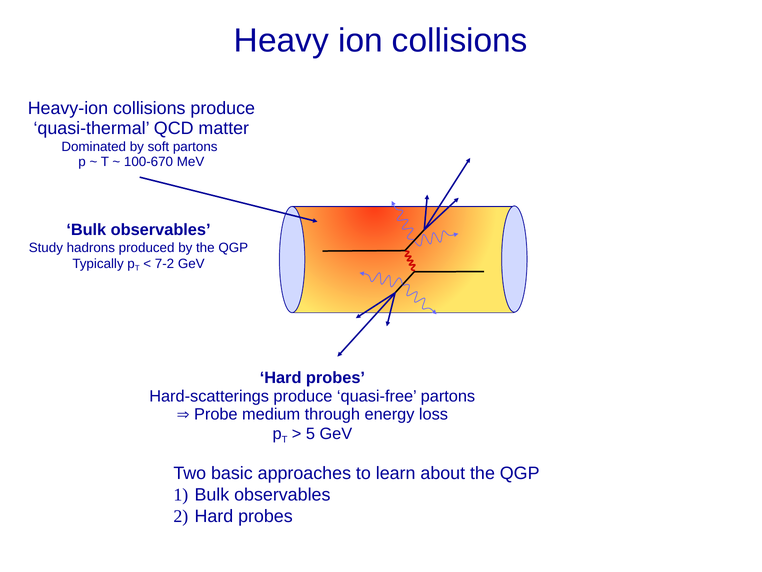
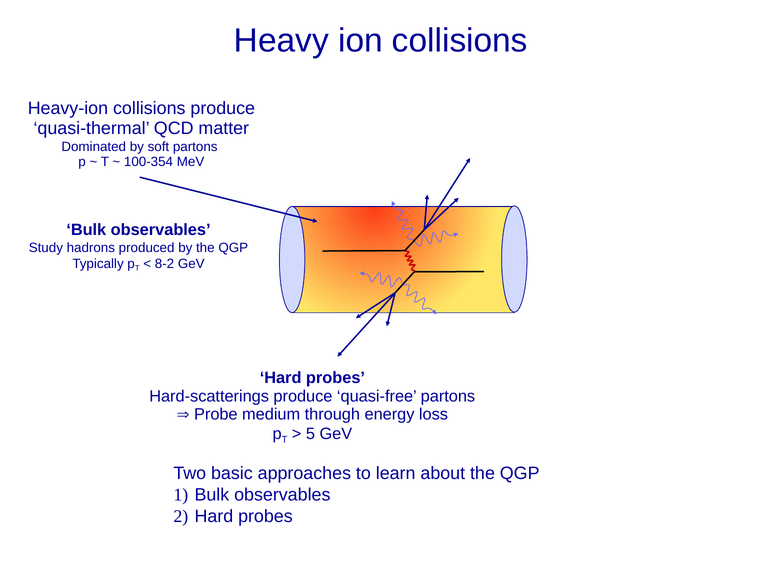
100-670: 100-670 -> 100-354 (149, 161)
7-2: 7-2 -> 8-2 (164, 264)
